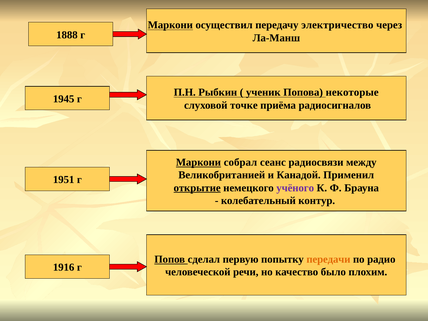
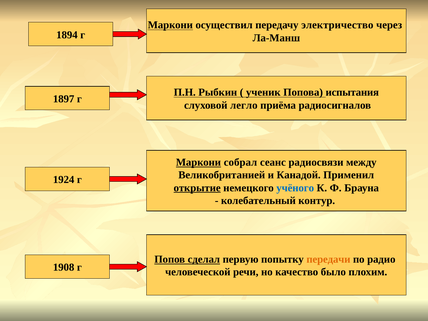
1888: 1888 -> 1894 (67, 35)
некоторые: некоторые -> испытания (352, 92)
1945: 1945 -> 1897 (64, 99)
точке: точке -> легло (244, 105)
1951: 1951 -> 1924 (64, 180)
учёного colour: purple -> blue (295, 188)
сделал underline: none -> present (204, 259)
1916: 1916 -> 1908 (64, 267)
